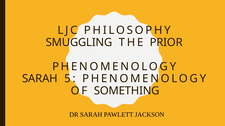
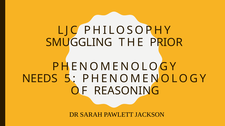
SARAH: SARAH -> NEEDS (40, 79)
SOMETHING: SOMETHING -> REASONING (127, 91)
